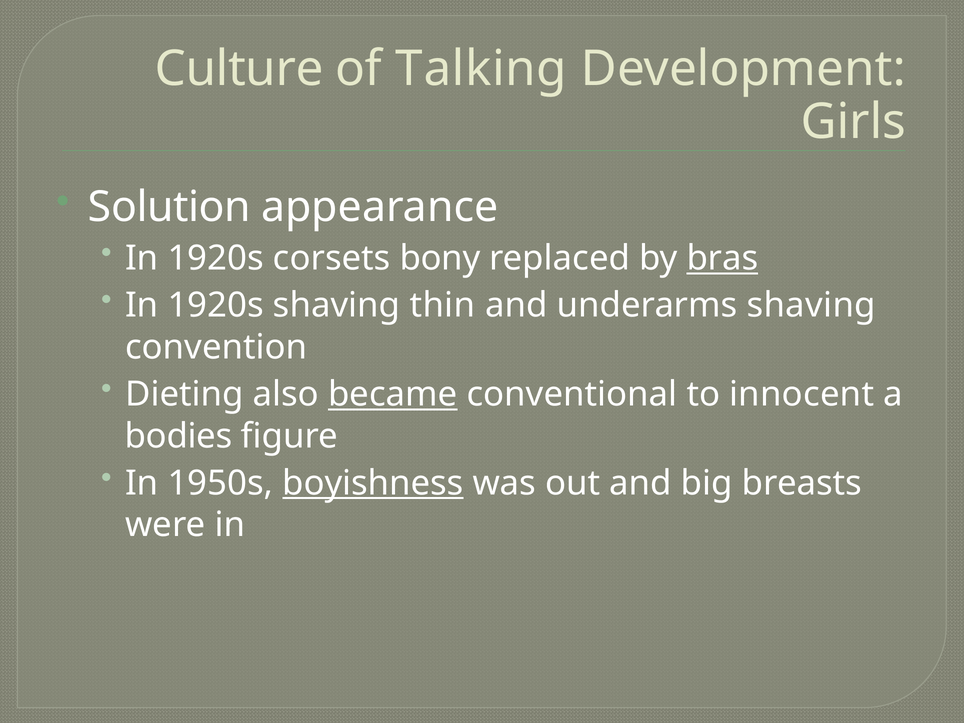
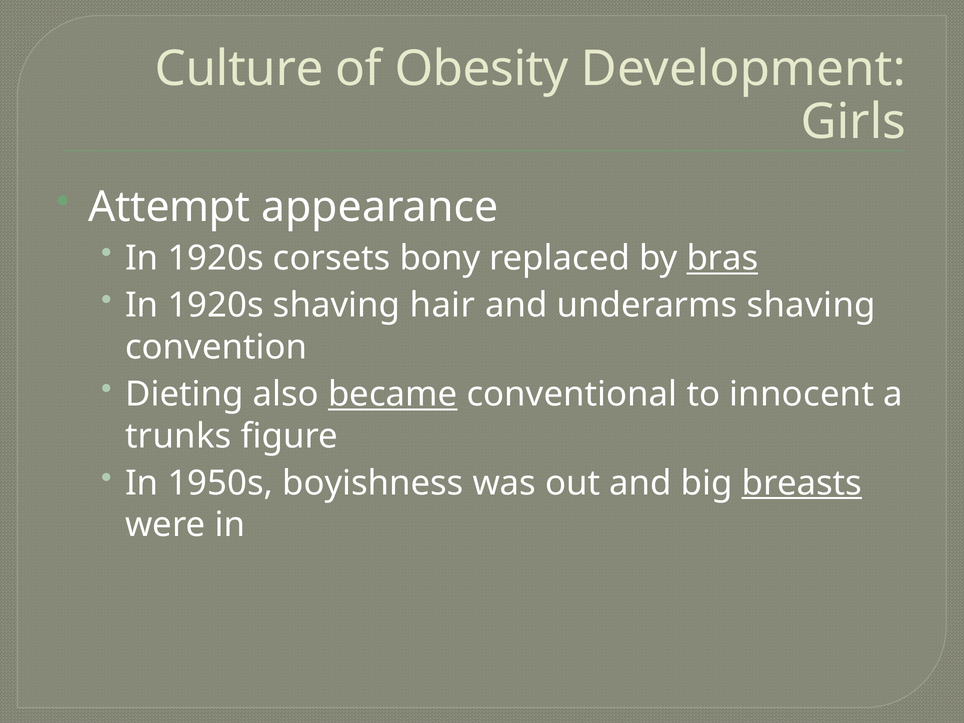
Talking: Talking -> Obesity (482, 69)
Solution: Solution -> Attempt (169, 207)
thin: thin -> hair (442, 305)
bodies: bodies -> trunks (178, 436)
boyishness underline: present -> none (373, 483)
breasts underline: none -> present (802, 483)
